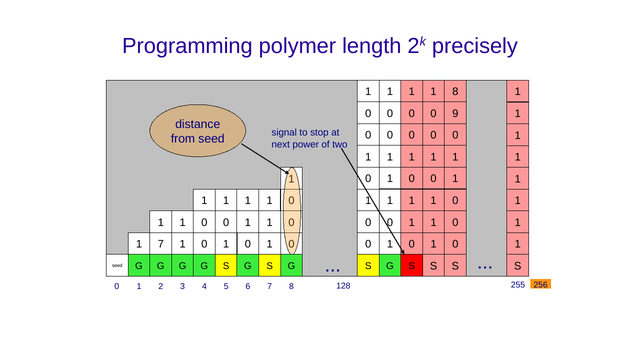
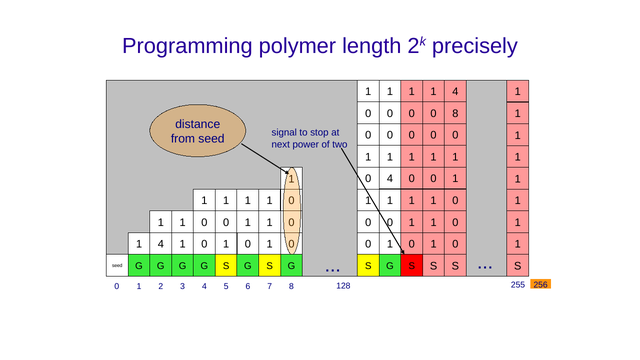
1 1 8: 8 -> 4 (455, 92)
0 9: 9 -> 8 (455, 114)
1: 1 -> 4 (390, 179)
7: 7 -> 4 (161, 244)
